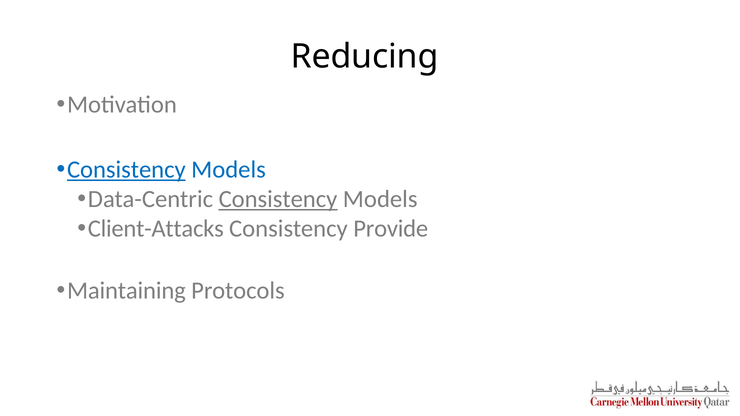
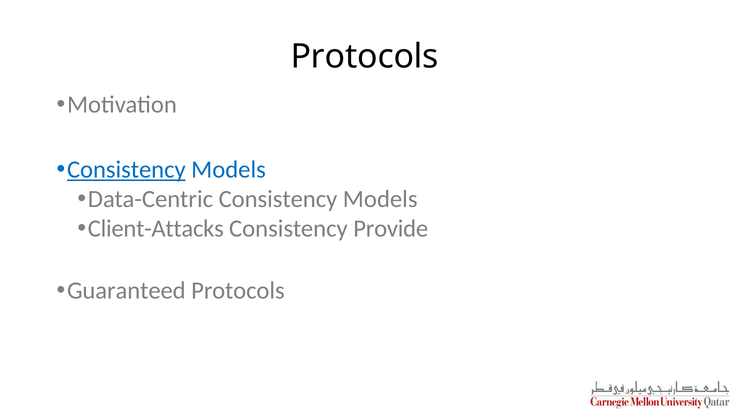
Reducing: Reducing -> Protocols (365, 57)
Consistency underline: present -> none (278, 199)
Maintaining: Maintaining -> Guaranteed (126, 291)
